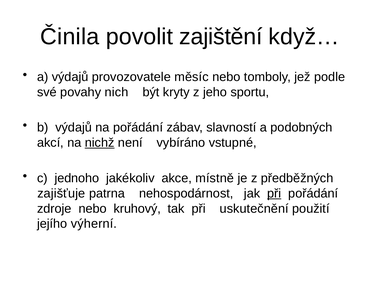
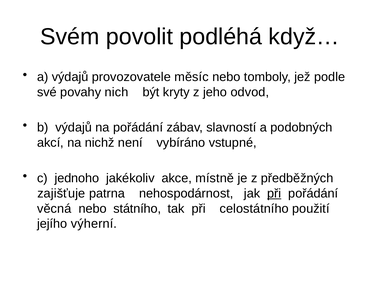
Činila: Činila -> Svém (70, 37)
zajištění: zajištění -> podléhá (221, 37)
sportu: sportu -> odvod (250, 92)
nichž underline: present -> none (100, 143)
zdroje: zdroje -> věcná (54, 209)
kruhový: kruhový -> státního (137, 209)
uskutečnění: uskutečnění -> celostátního (254, 209)
